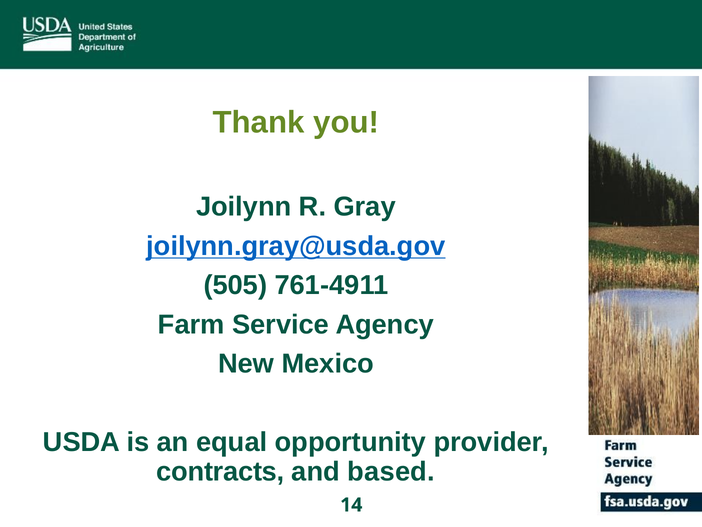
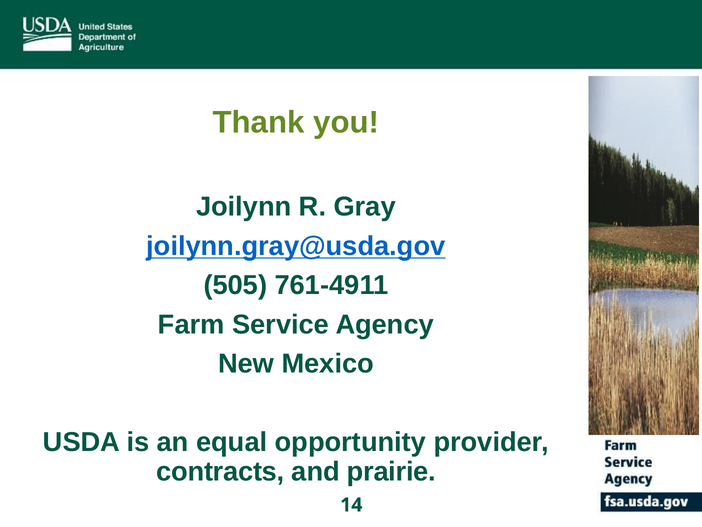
based: based -> prairie (391, 472)
